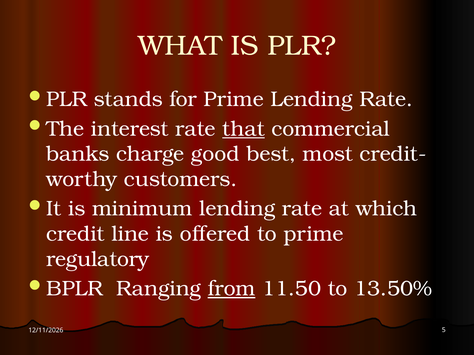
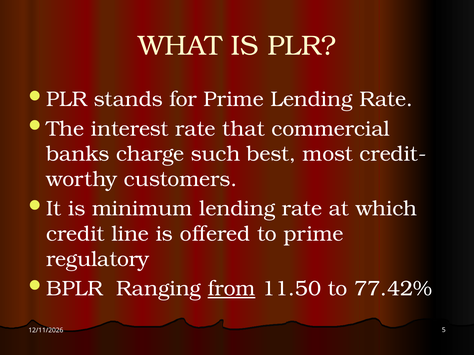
that underline: present -> none (243, 129)
good: good -> such (216, 154)
13.50%: 13.50% -> 77.42% (393, 289)
